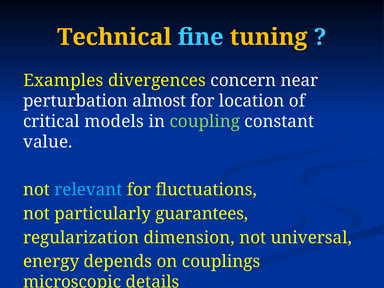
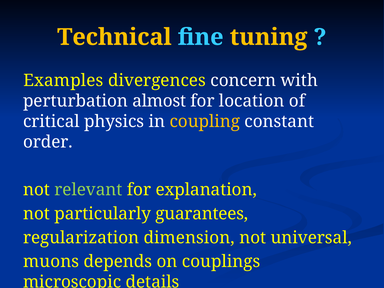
near: near -> with (299, 81)
models: models -> physics (114, 122)
coupling colour: light green -> yellow (205, 122)
value: value -> order (48, 142)
relevant colour: light blue -> light green (88, 190)
fluctuations: fluctuations -> explanation (206, 190)
energy: energy -> muons (51, 262)
